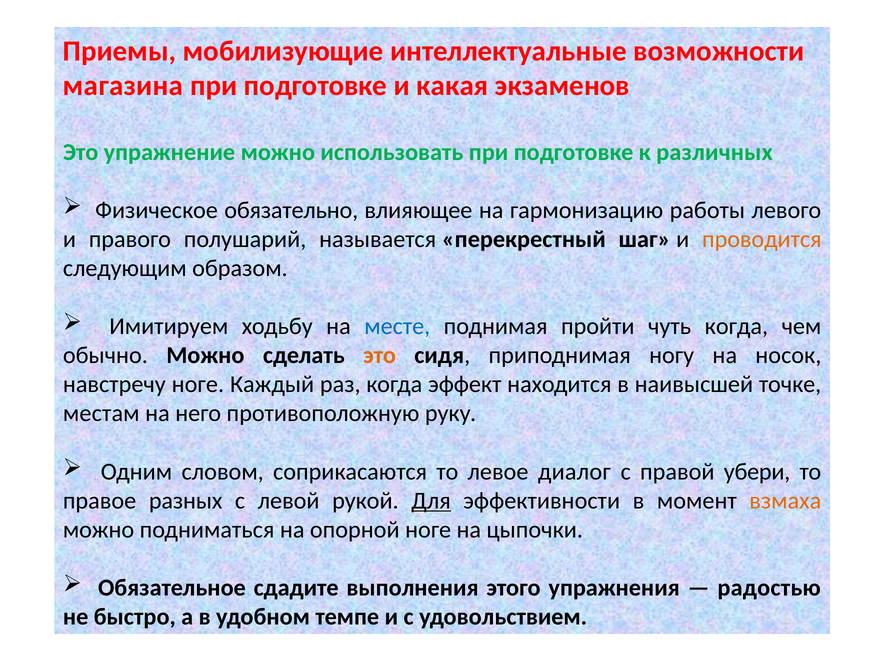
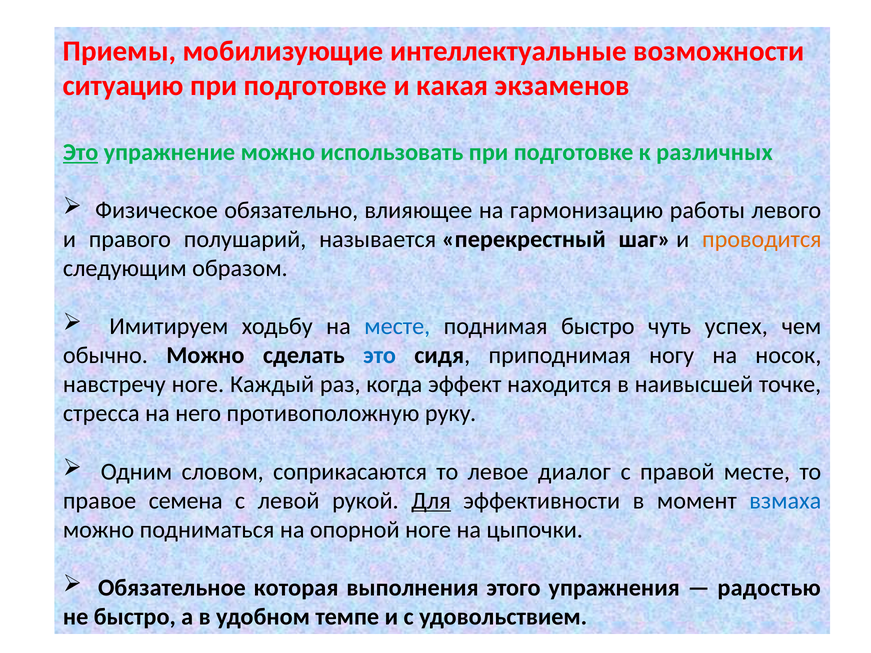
магазина: магазина -> ситуацию (123, 86)
Это underline: none -> present (81, 152)
поднимая пройти: пройти -> быстро (598, 327)
чуть когда: когда -> успех (736, 327)
это colour: orange -> blue (380, 356)
местам: местам -> стресса (101, 414)
правой убери: убери -> месте (757, 472)
разных: разных -> семена (186, 501)
взмаха colour: orange -> blue (785, 501)
сдадите: сдадите -> которая (296, 588)
